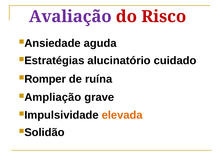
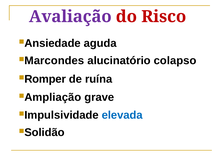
Estratégias: Estratégias -> Marcondes (54, 61)
cuidado: cuidado -> colapso (175, 61)
elevada colour: orange -> blue (122, 115)
